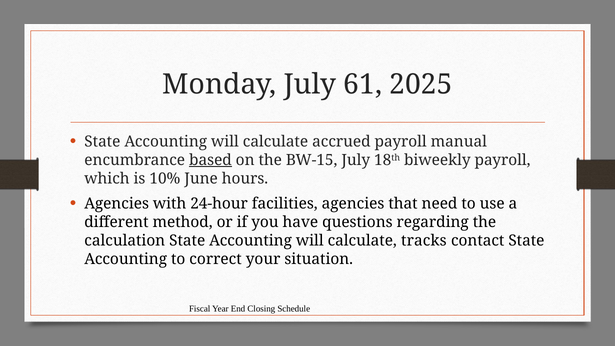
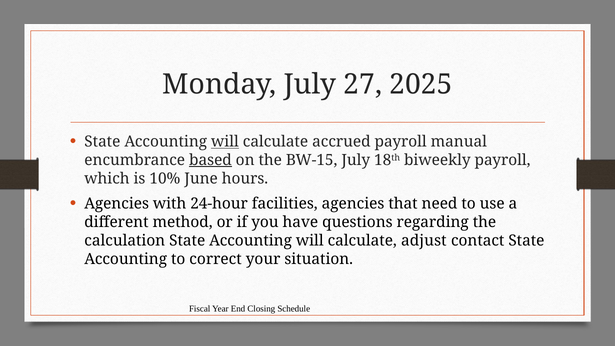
61: 61 -> 27 (363, 84)
will underline: none -> present (225, 142)
tracks: tracks -> adjust (424, 241)
